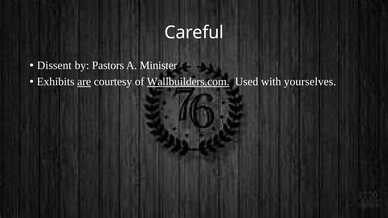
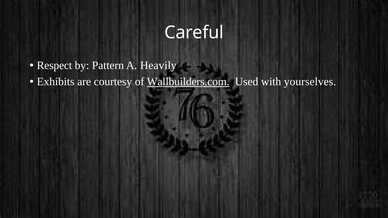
Dissent: Dissent -> Respect (54, 66)
Pastors: Pastors -> Pattern (108, 66)
Minister: Minister -> Heavily (158, 66)
are underline: present -> none (84, 82)
